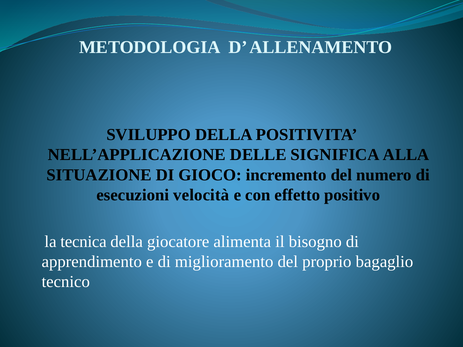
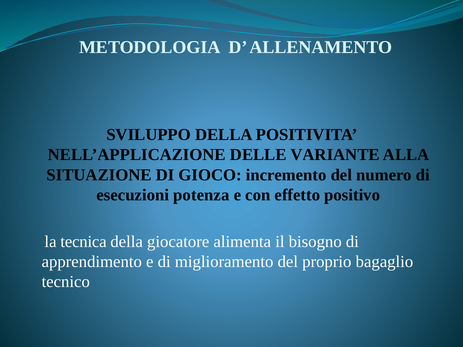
SIGNIFICA: SIGNIFICA -> VARIANTE (335, 155)
velocità: velocità -> potenza (201, 195)
